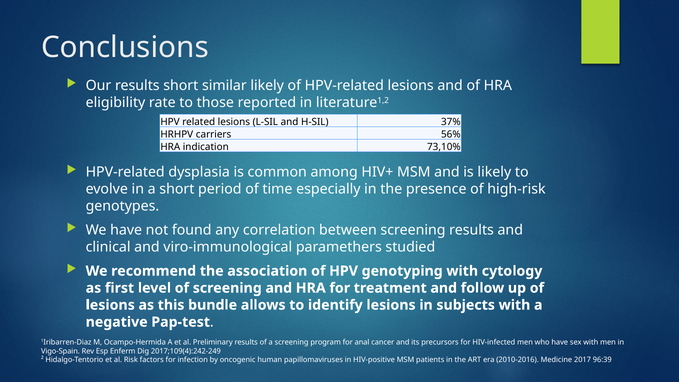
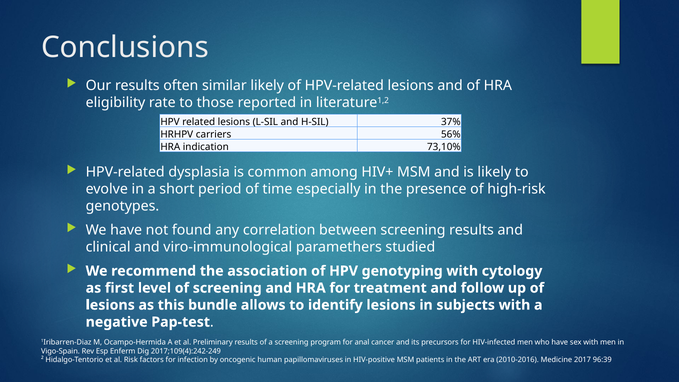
results short: short -> often (181, 86)
